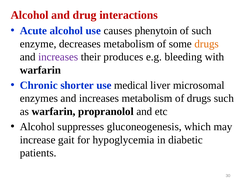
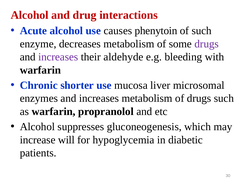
drugs colour: orange -> purple (207, 44)
produces: produces -> aldehyde (123, 57)
medical: medical -> mucosa (131, 85)
gait: gait -> will (66, 140)
